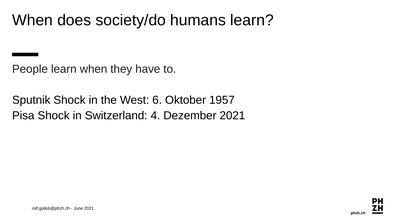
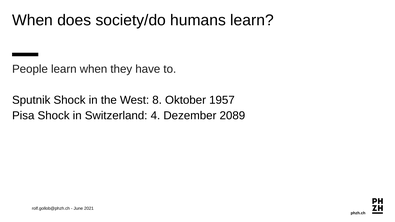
6: 6 -> 8 (157, 100)
Dezember 2021: 2021 -> 2089 (232, 116)
